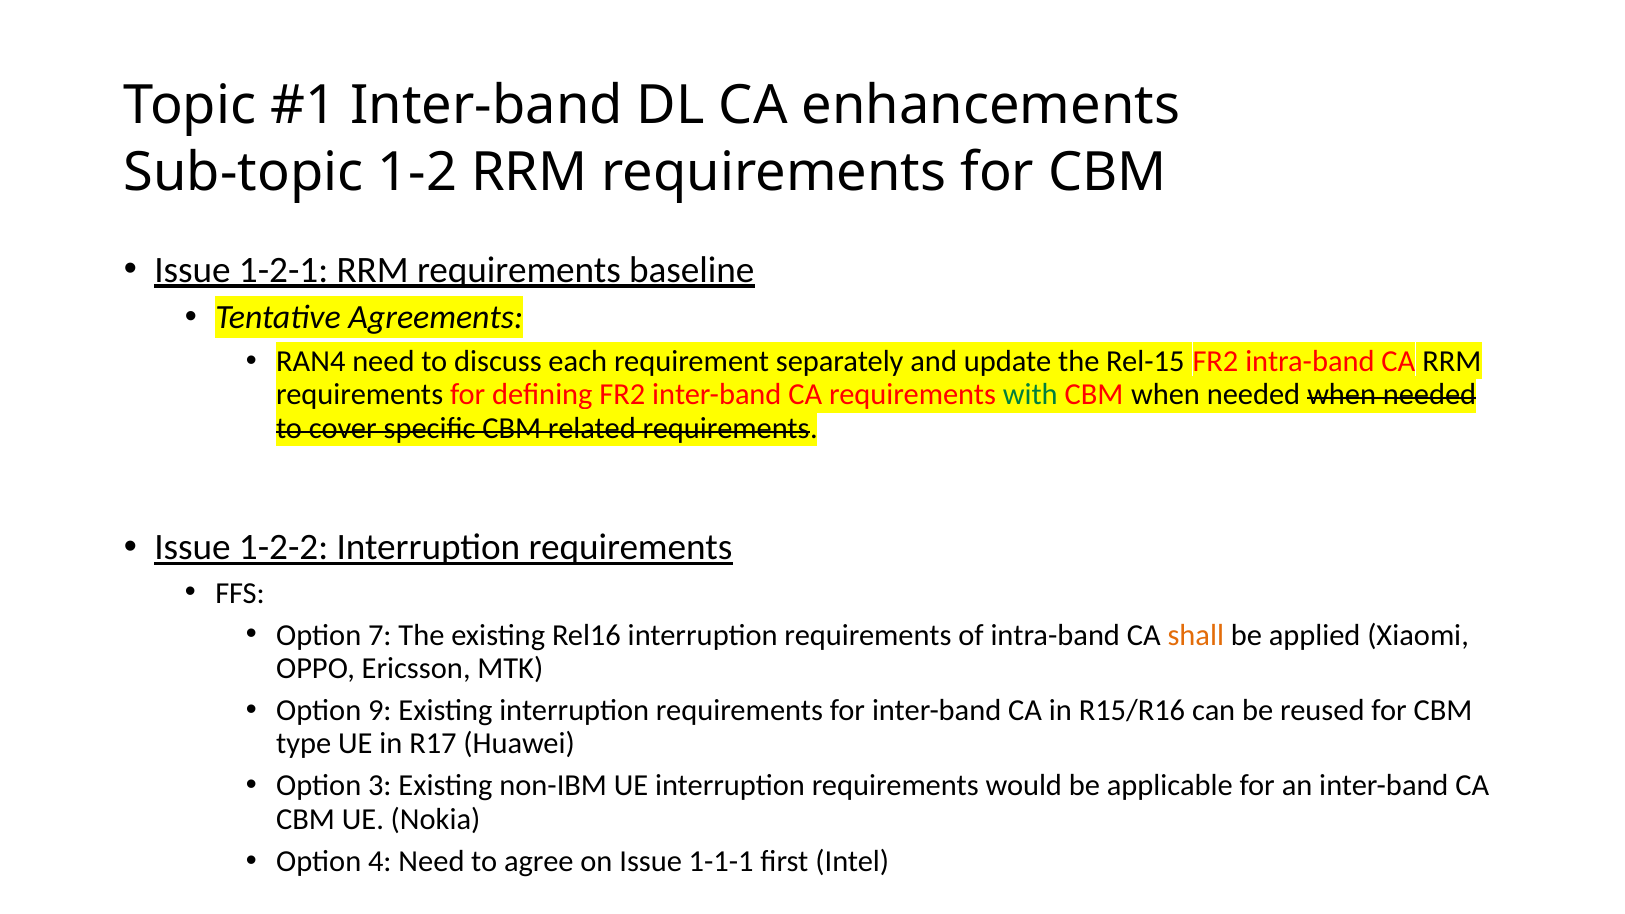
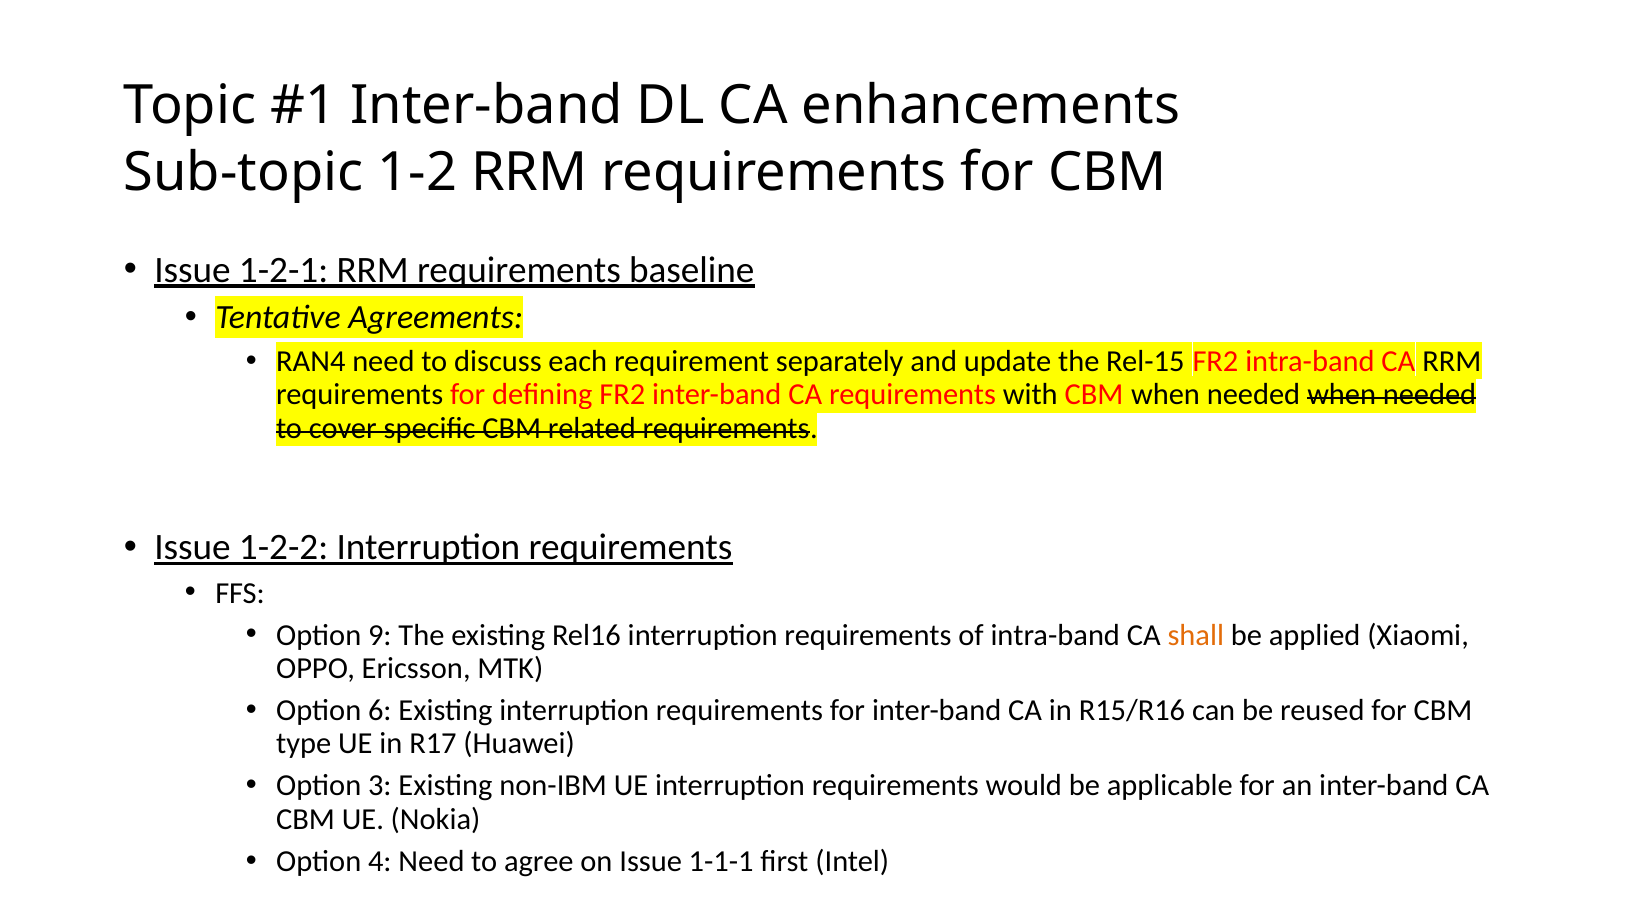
with colour: green -> black (1030, 395)
7: 7 -> 9 (380, 635)
9: 9 -> 6 (380, 710)
